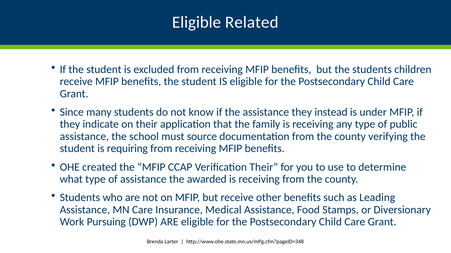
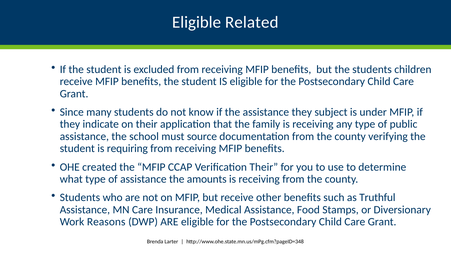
instead: instead -> subject (331, 112)
awarded: awarded -> amounts (207, 180)
Leading: Leading -> Truthful (377, 198)
Pursuing: Pursuing -> Reasons (106, 222)
